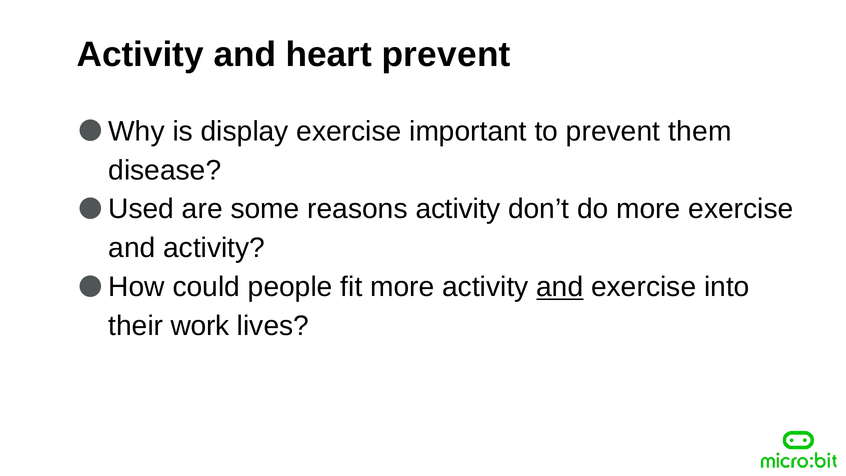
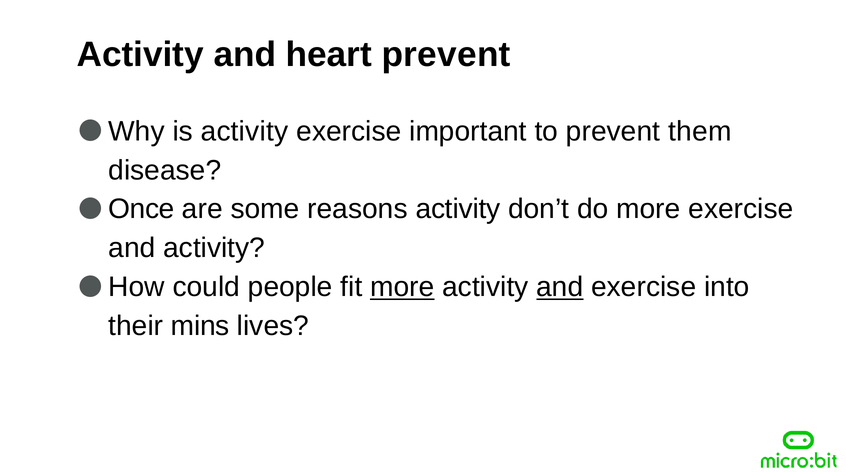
is display: display -> activity (245, 131)
Used: Used -> Once (141, 209)
more underline: none -> present (402, 287)
work: work -> mins (200, 326)
